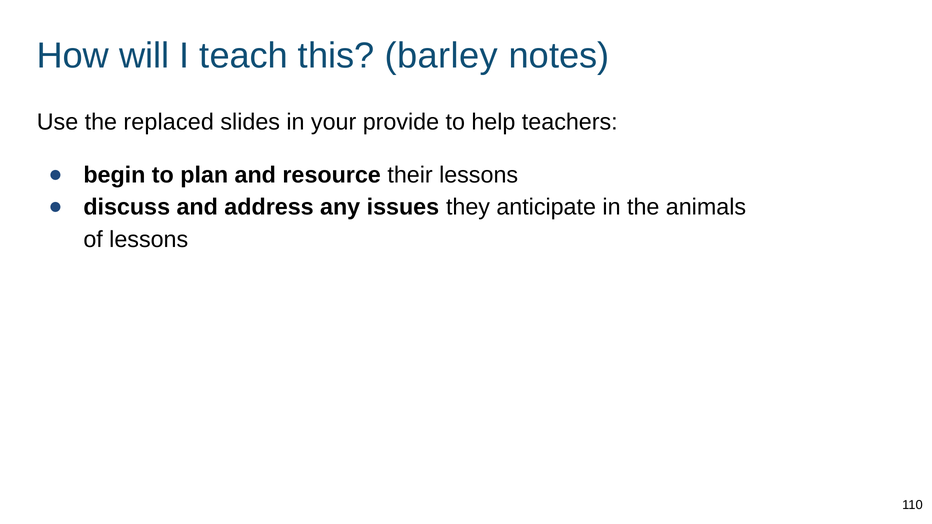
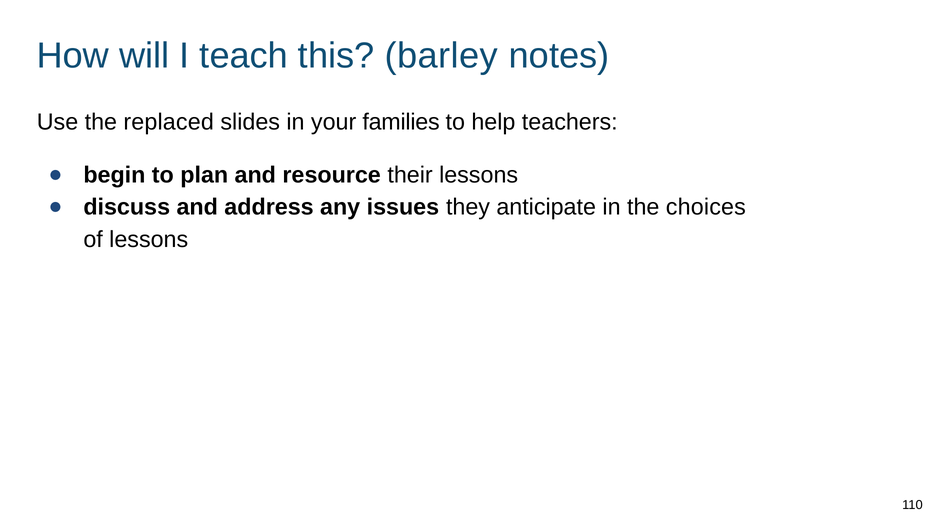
provide: provide -> families (401, 122)
animals: animals -> choices (706, 207)
